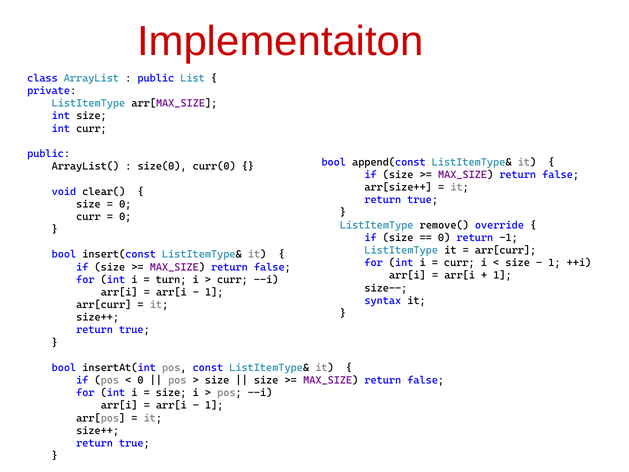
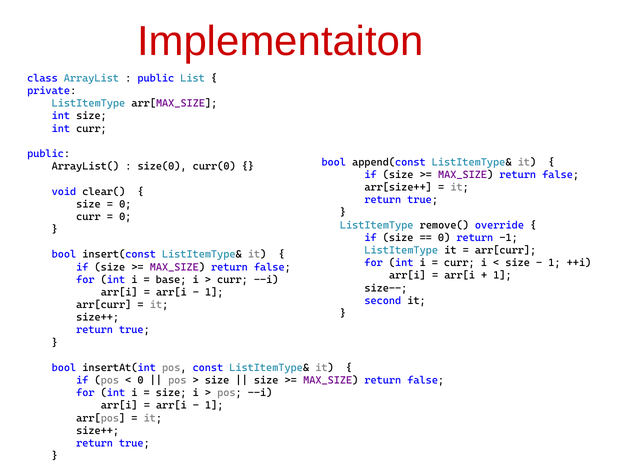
turn: turn -> base (171, 280)
syntax: syntax -> second (383, 300)
